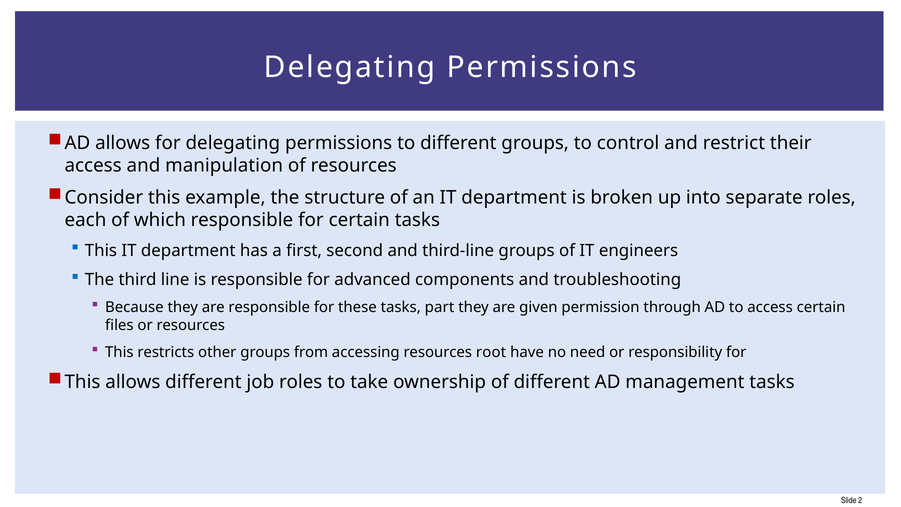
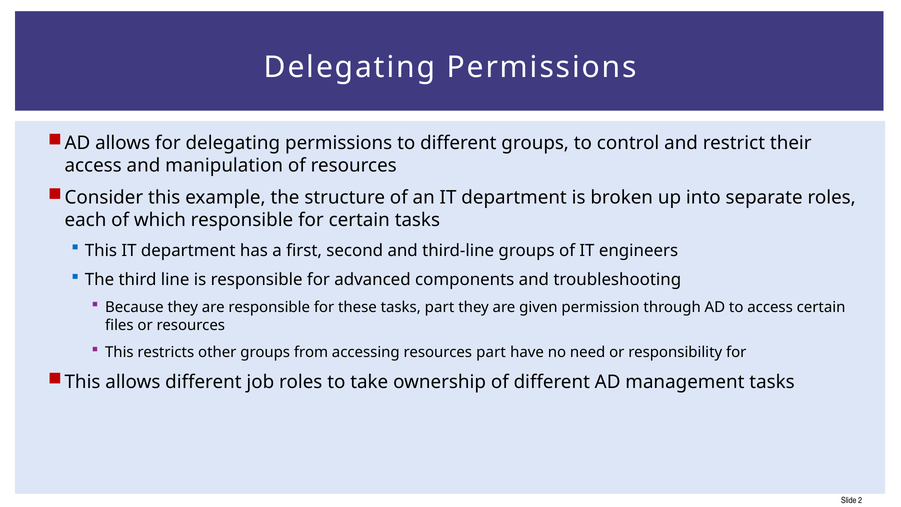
resources root: root -> part (491, 352)
